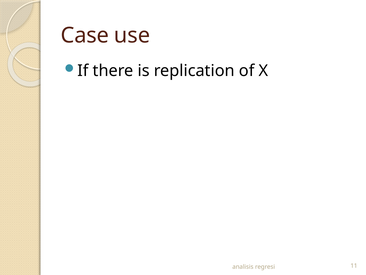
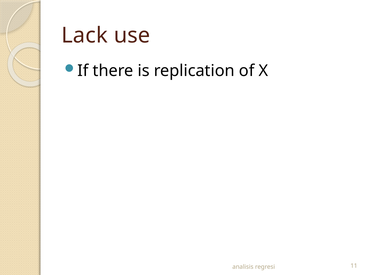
Case: Case -> Lack (85, 35)
